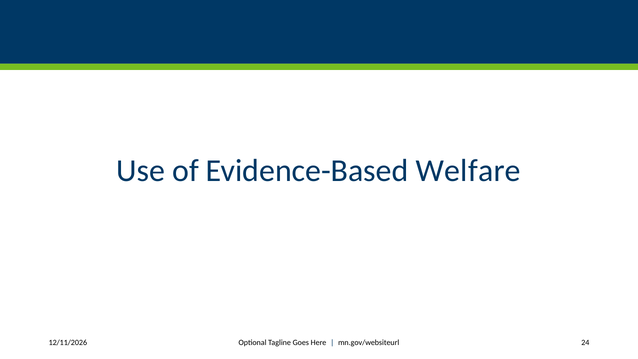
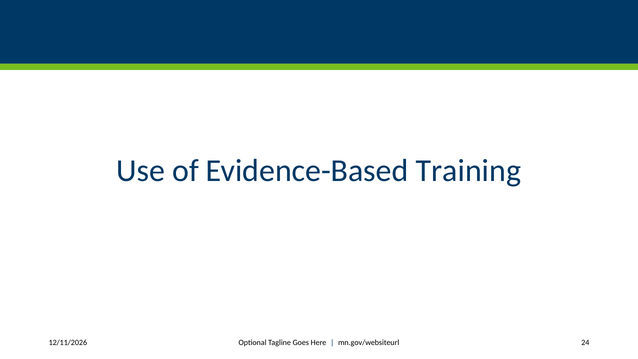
Welfare: Welfare -> Training (468, 171)
